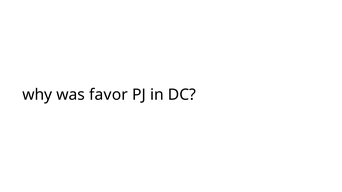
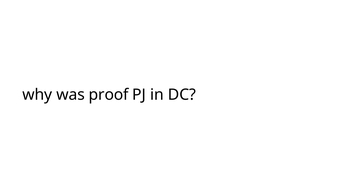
favor: favor -> proof (109, 95)
